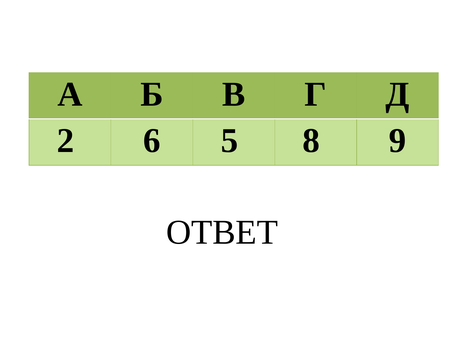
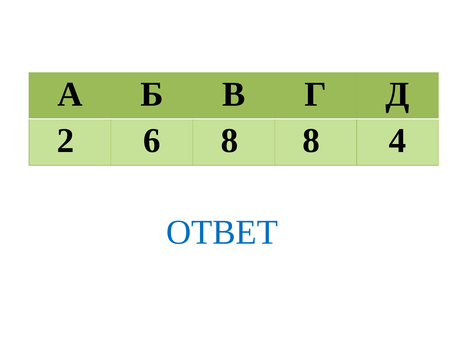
6 5: 5 -> 8 (229, 141)
9: 9 -> 4 (398, 141)
ОТВЕТ colour: black -> blue (222, 232)
